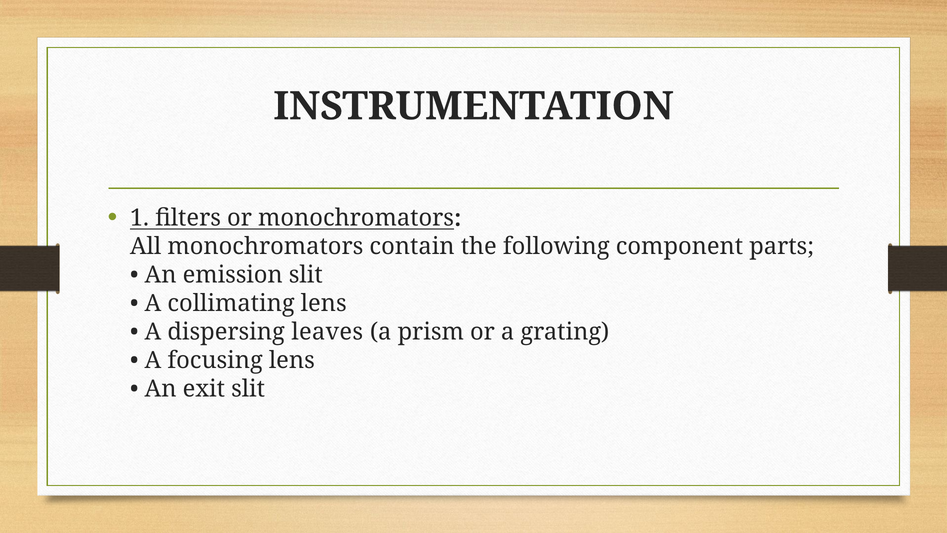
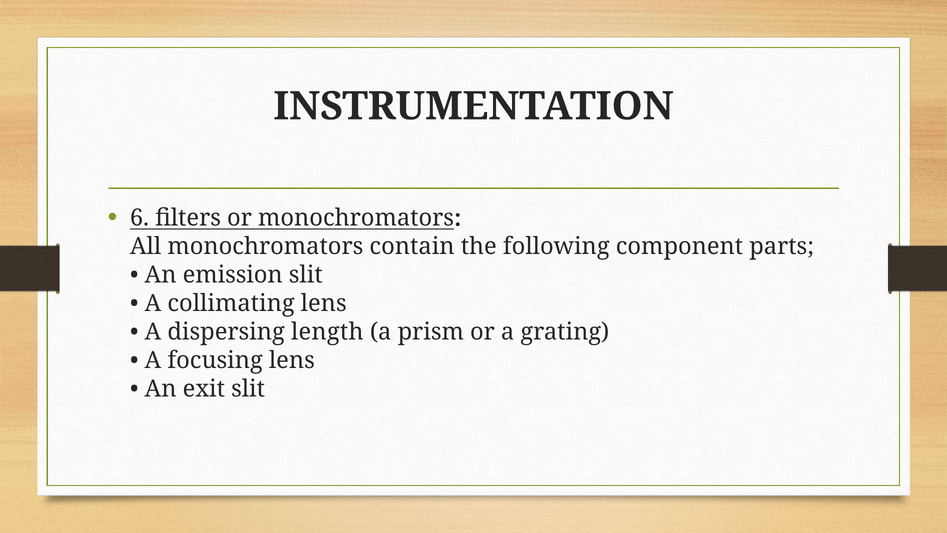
1: 1 -> 6 (139, 218)
leaves: leaves -> length (327, 332)
